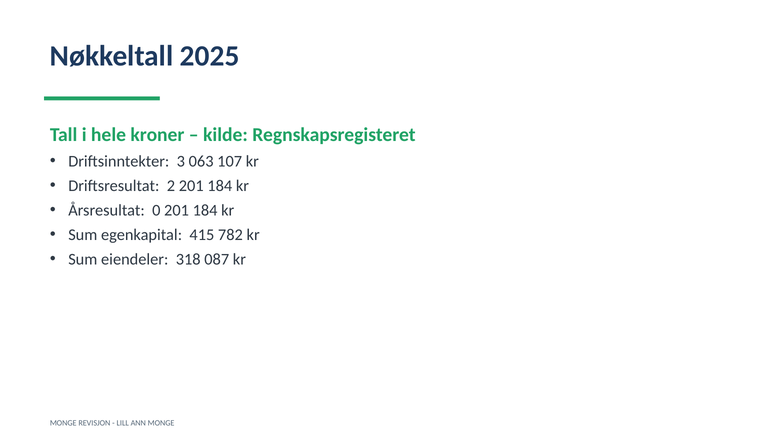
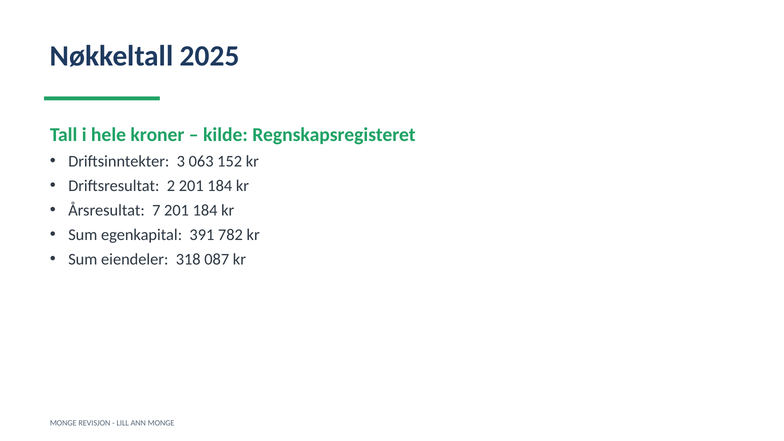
107: 107 -> 152 (230, 161)
0: 0 -> 7 (156, 210)
415: 415 -> 391 (202, 235)
